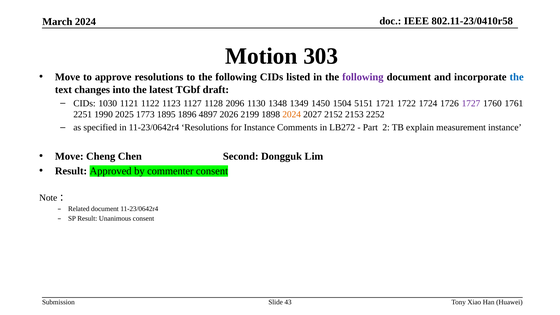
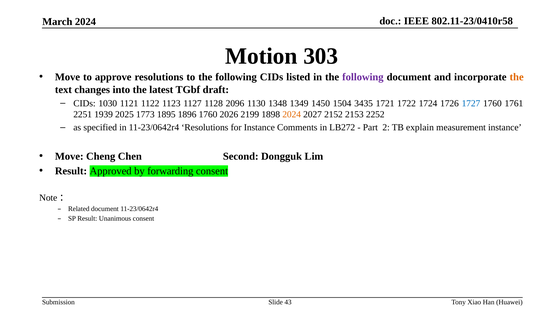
the colour: blue -> orange (517, 77)
5151: 5151 -> 3435 (364, 103)
1727 colour: purple -> blue (471, 103)
1990: 1990 -> 1939 (104, 115)
1896 4897: 4897 -> 1760 (208, 115)
commenter: commenter -> forwarding (170, 171)
